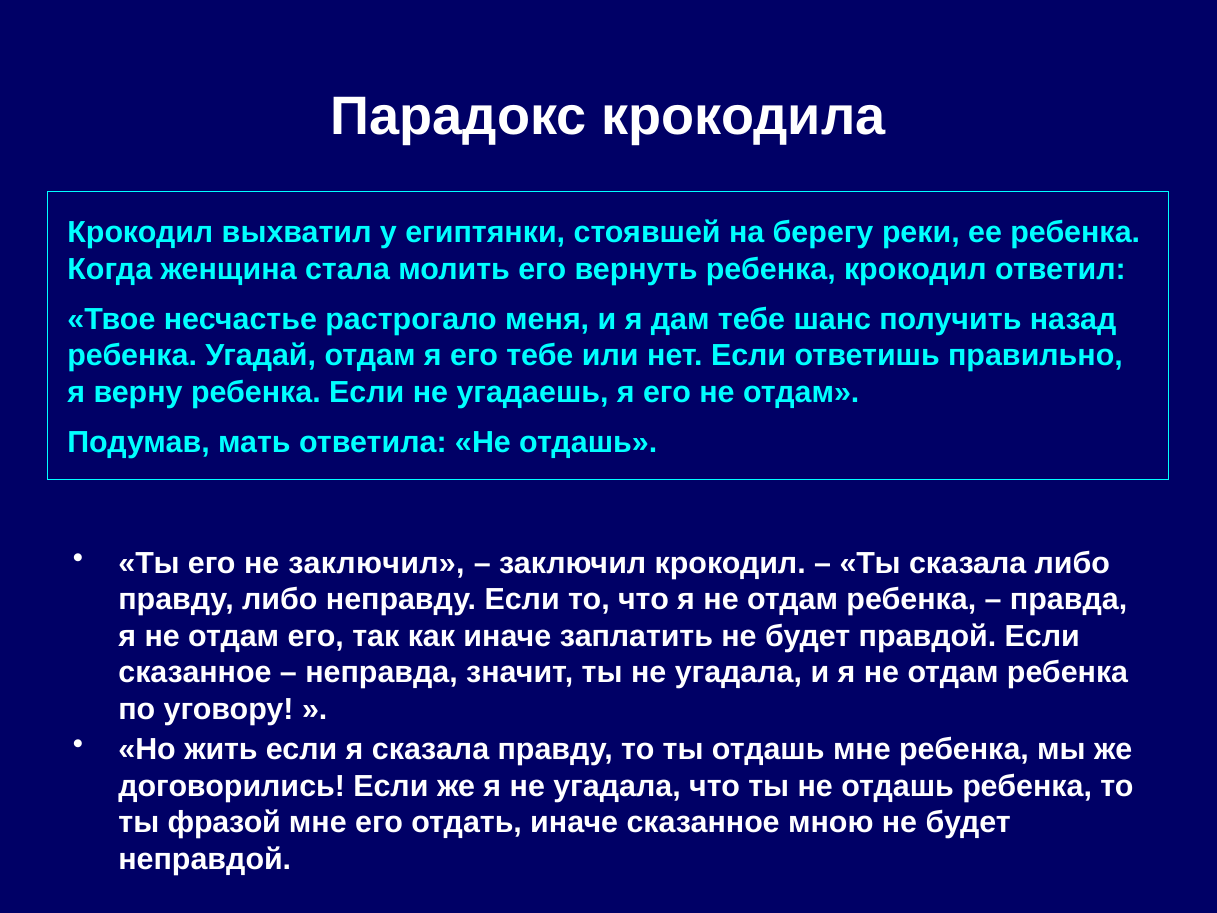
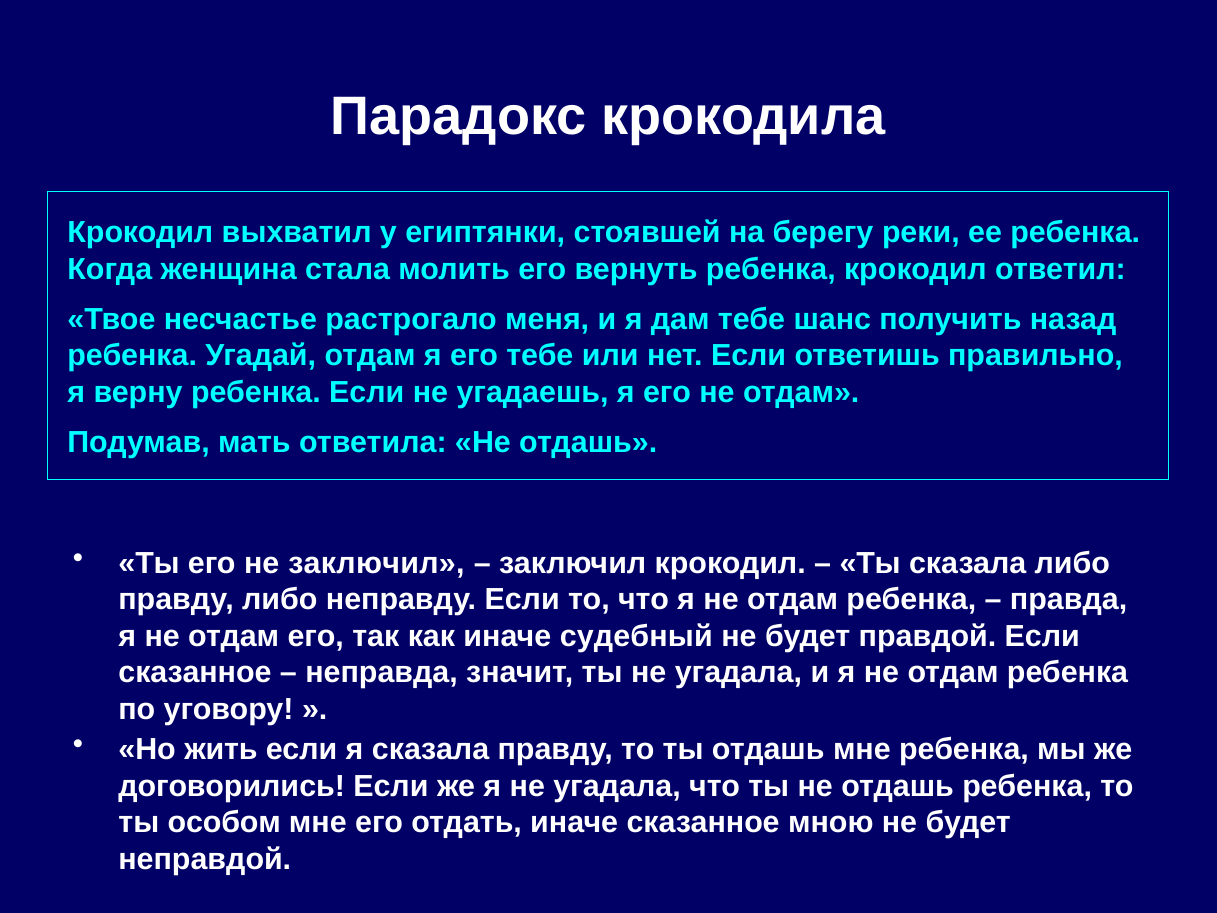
заплатить: заплатить -> судебный (636, 636)
фразой: фразой -> особом (224, 823)
